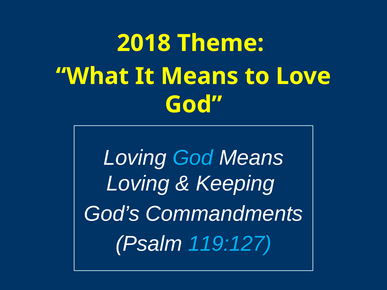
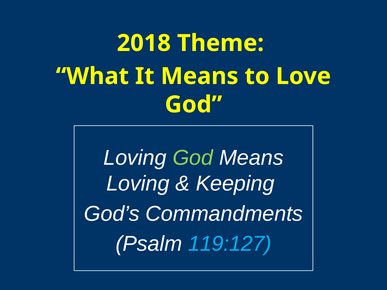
God colour: light blue -> light green (193, 158)
